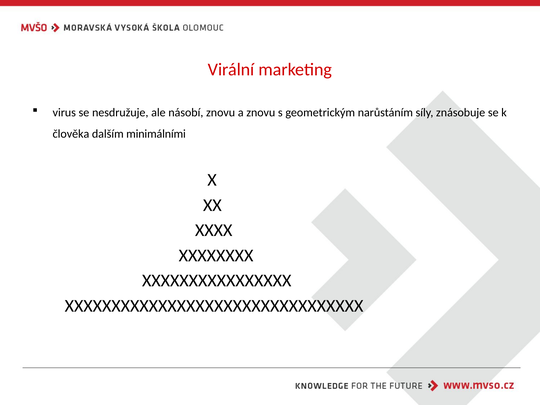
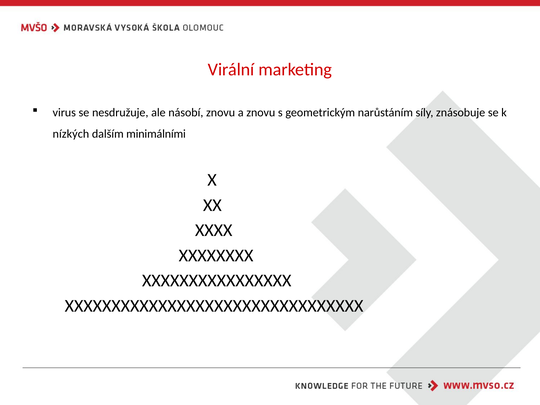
člověka: člověka -> nízkých (71, 134)
